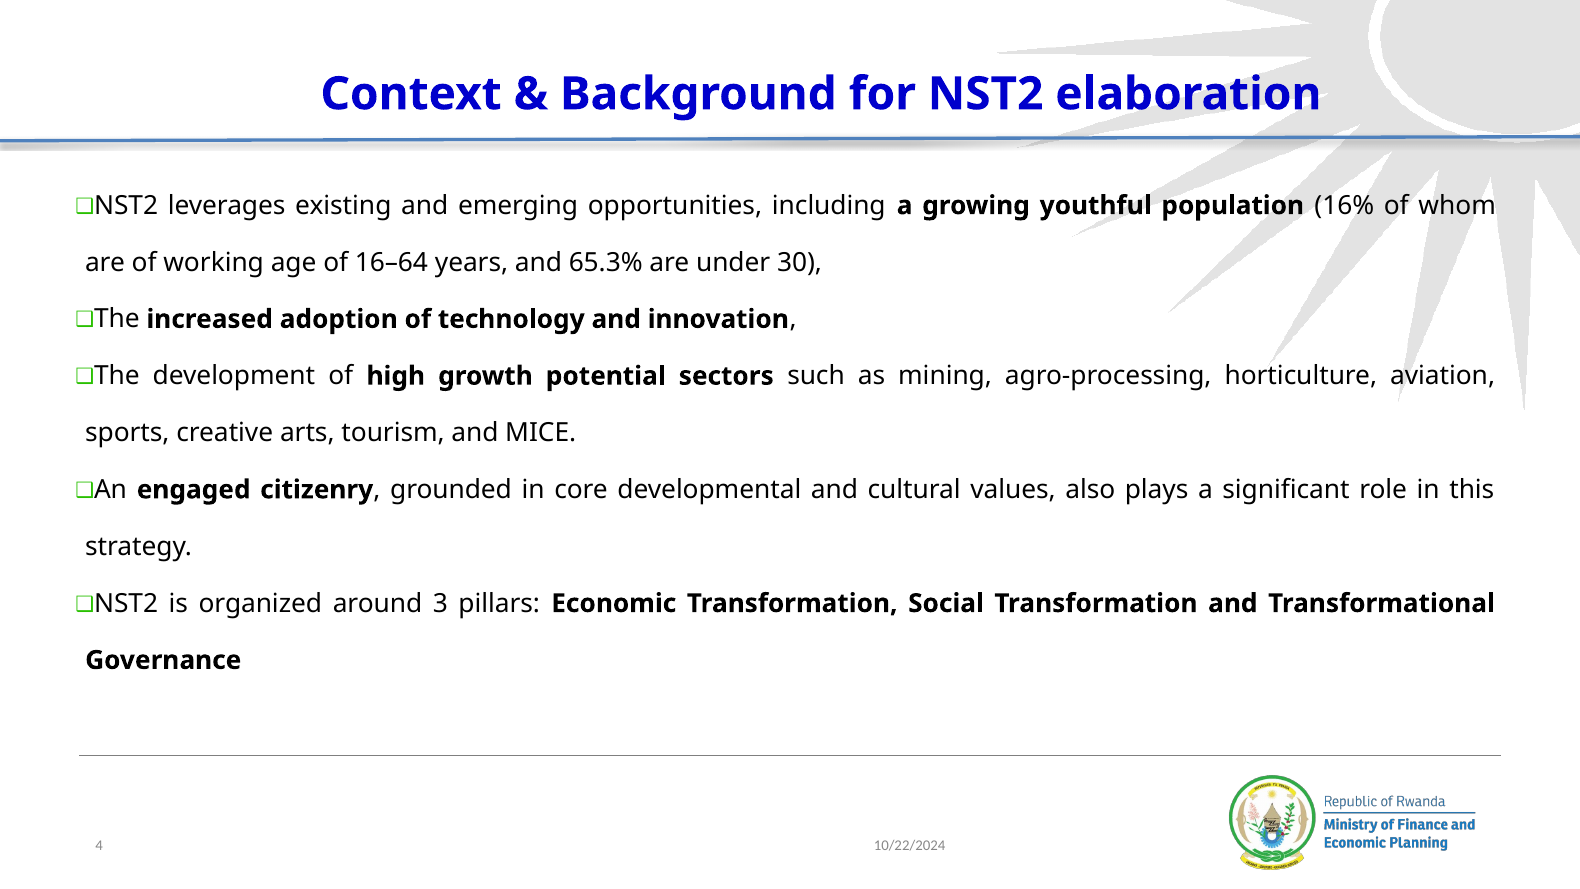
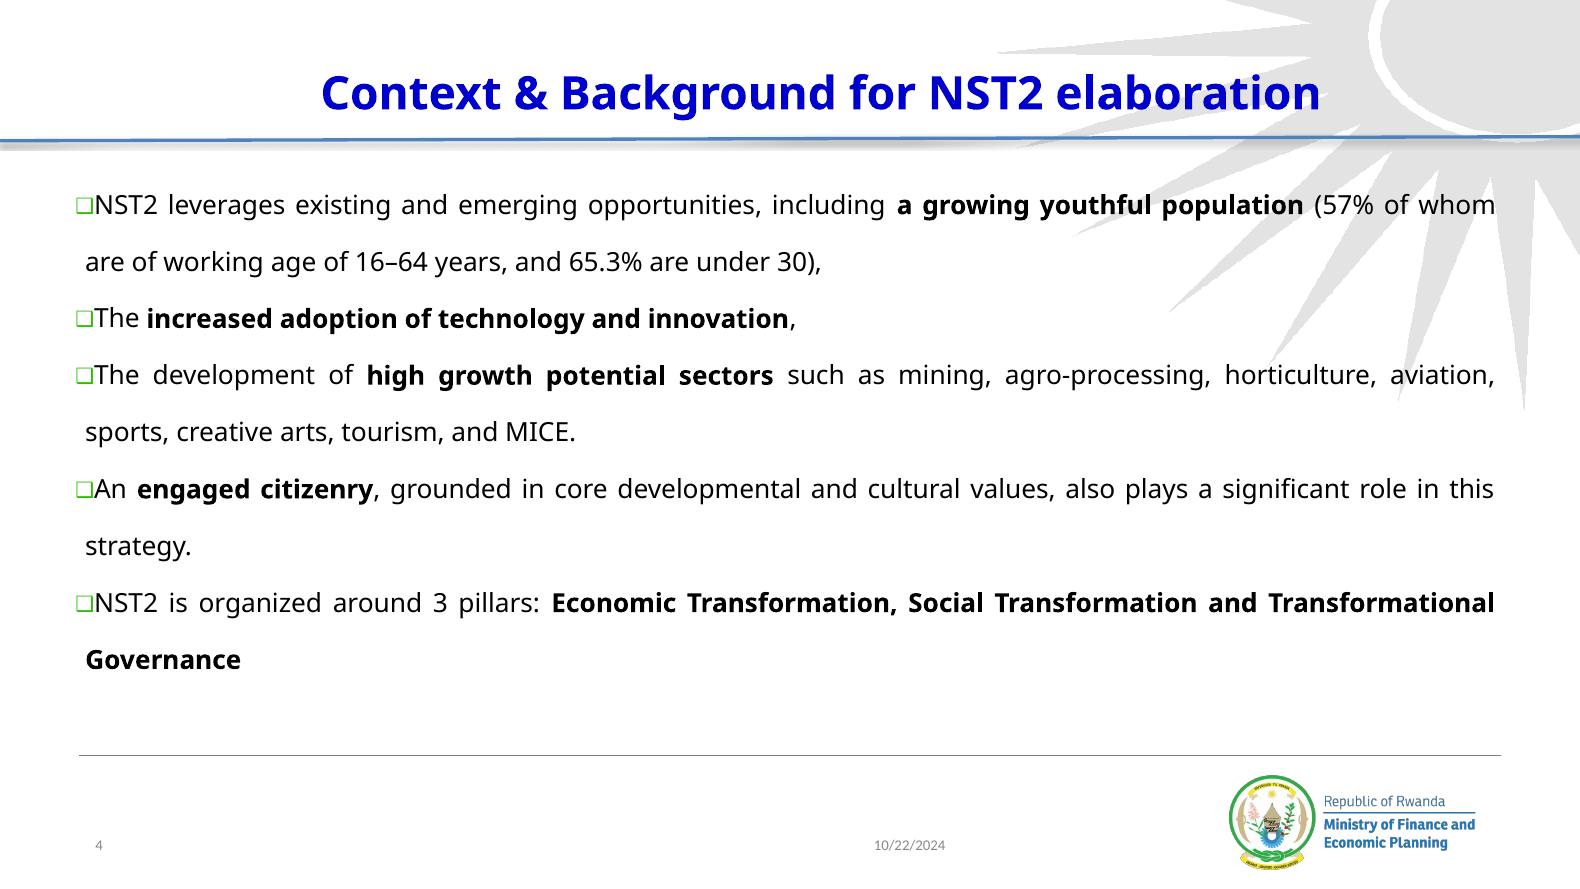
16%: 16% -> 57% (1344, 205)
